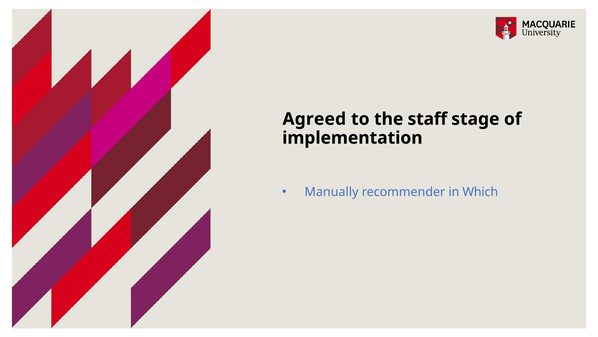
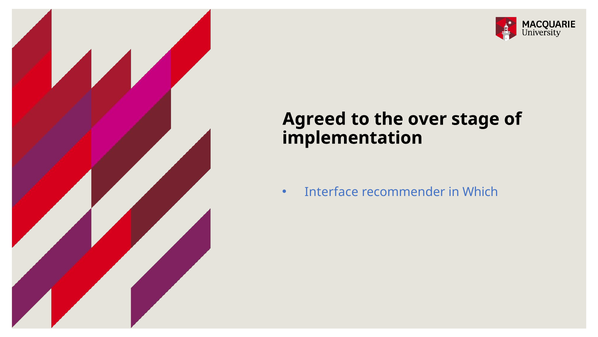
staff: staff -> over (427, 119)
Manually: Manually -> Interface (331, 192)
